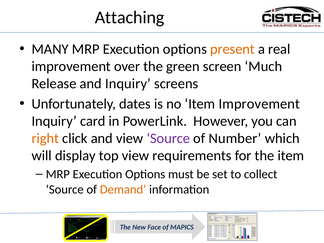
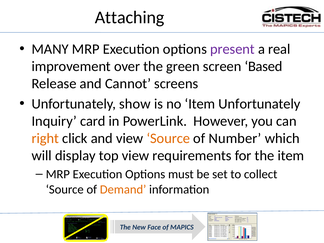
present colour: orange -> purple (232, 49)
Much: Much -> Based (264, 66)
and Inquiry: Inquiry -> Cannot (128, 84)
dates: dates -> show (135, 104)
Item Improvement: Improvement -> Unfortunately (259, 104)
Source colour: purple -> orange (168, 138)
